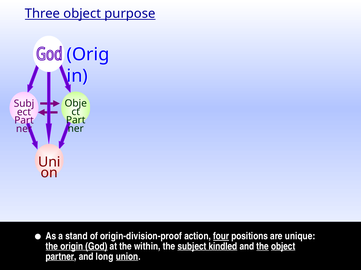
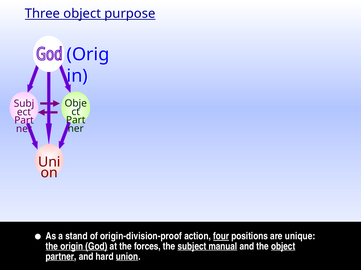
within: within -> forces (147, 247)
kindled: kindled -> manual (223, 247)
the underline: present -> none (263, 247)
long: long -> hard (105, 257)
